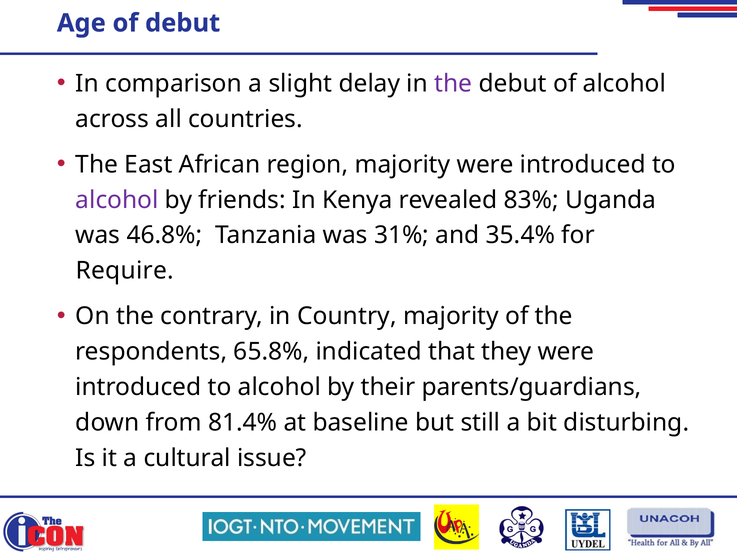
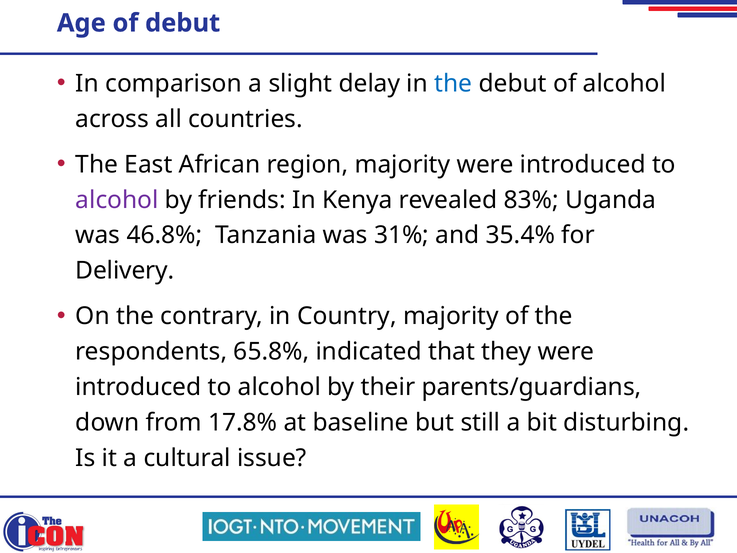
the colour: purple -> blue (453, 83)
Require: Require -> Delivery (125, 271)
81.4%: 81.4% -> 17.8% (243, 422)
